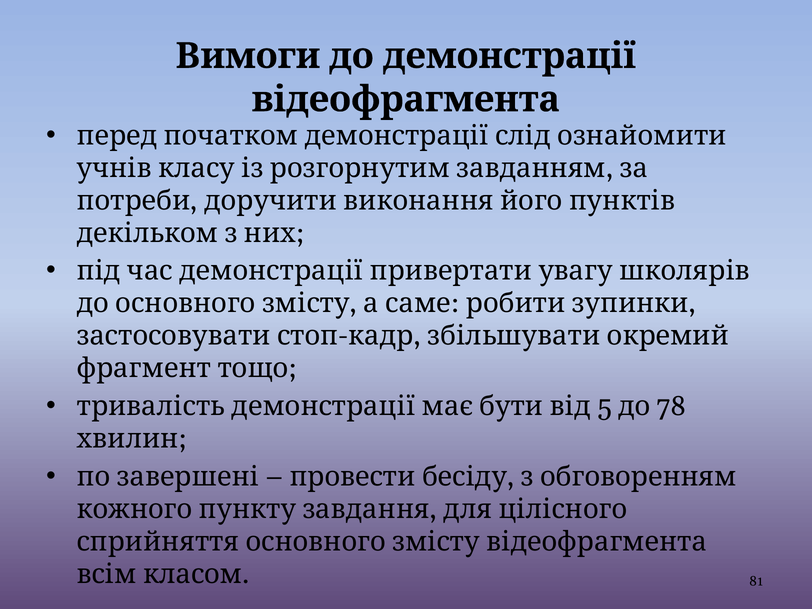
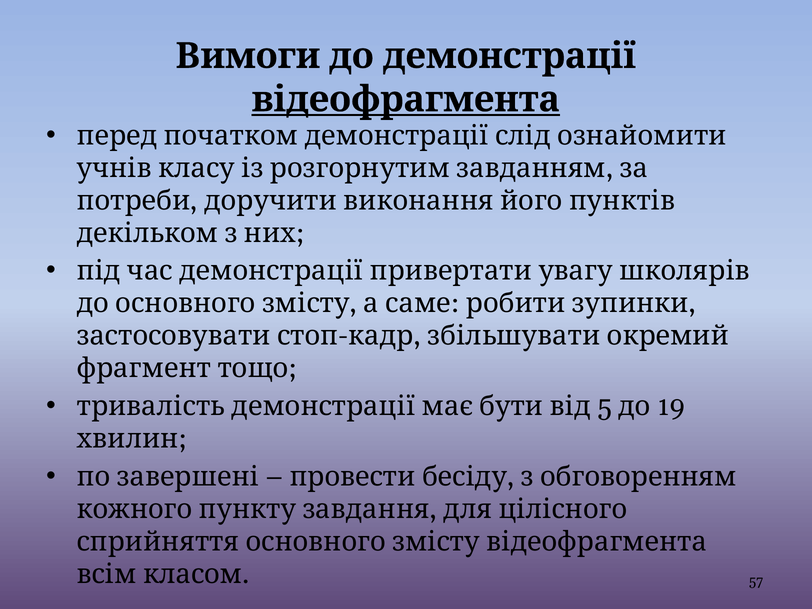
відеофрагмента underline: none -> present (406, 99)
78: 78 -> 19 (671, 406)
81: 81 -> 57 (756, 581)
